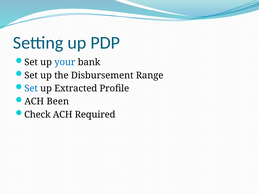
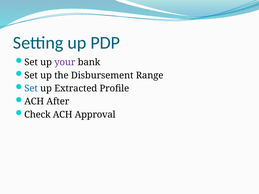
your colour: blue -> purple (65, 62)
Been: Been -> After (58, 102)
Required: Required -> Approval (95, 115)
